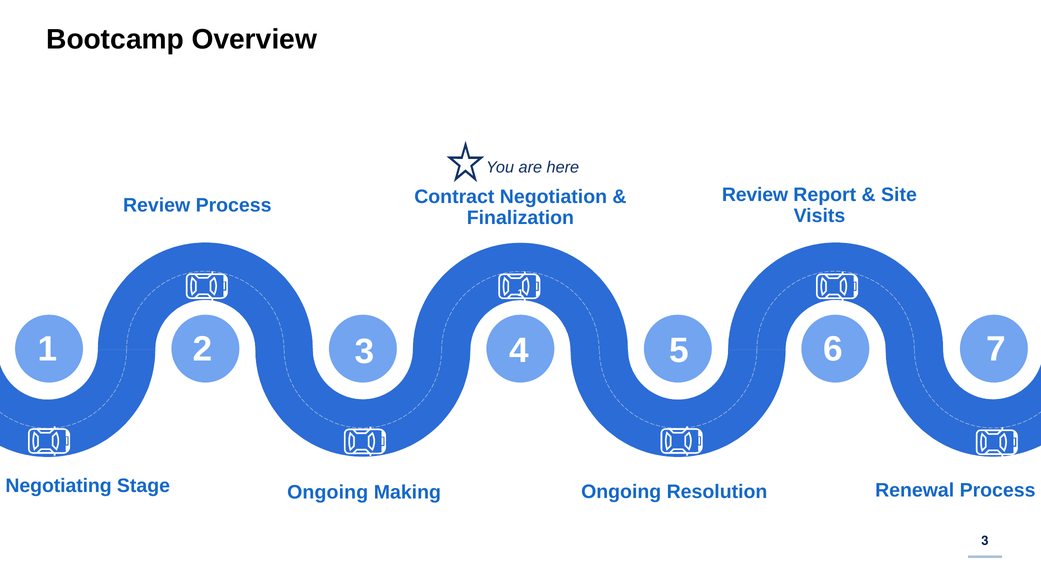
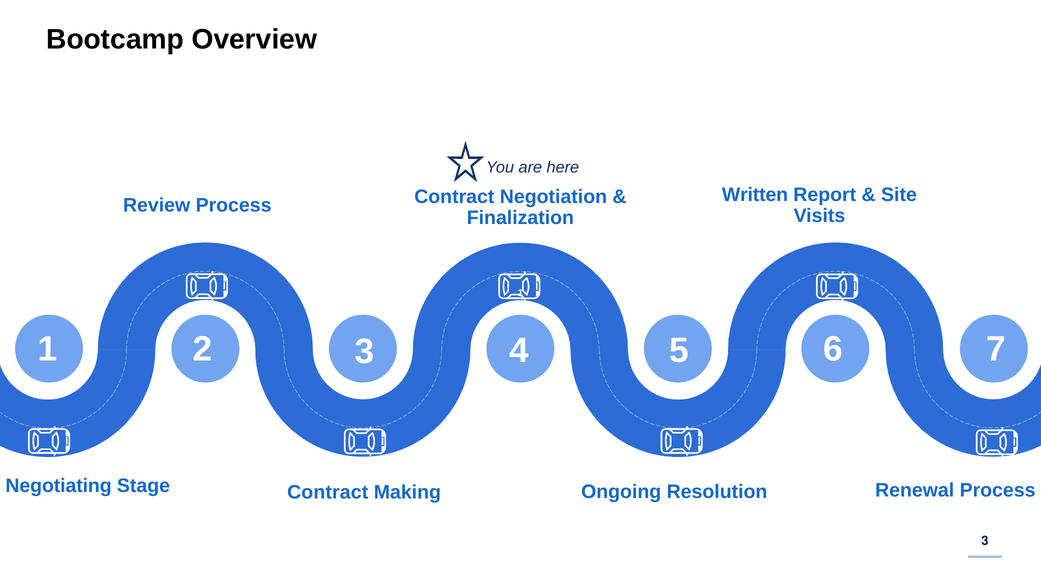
Review: Review -> Written (755, 195)
Stage Ongoing: Ongoing -> Contract (328, 493)
